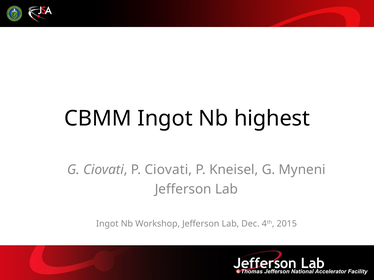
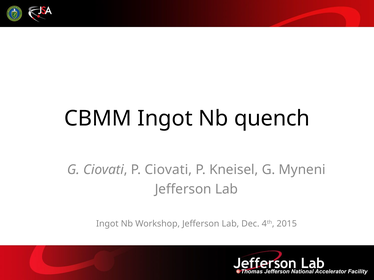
highest: highest -> quench (272, 119)
